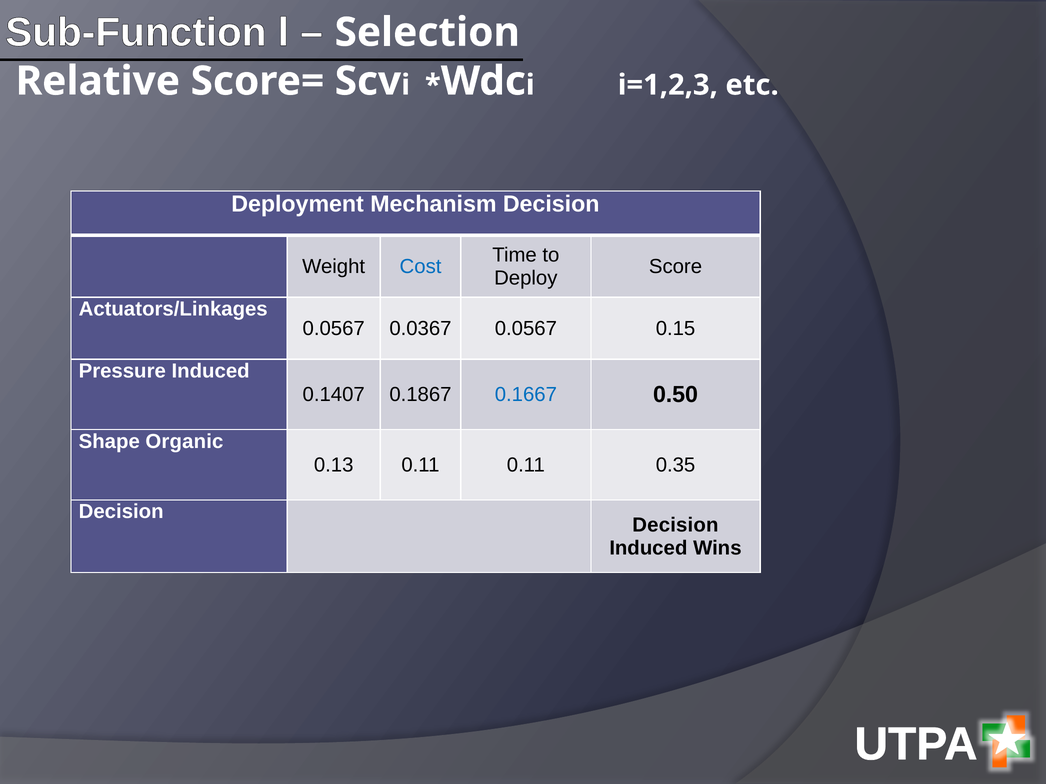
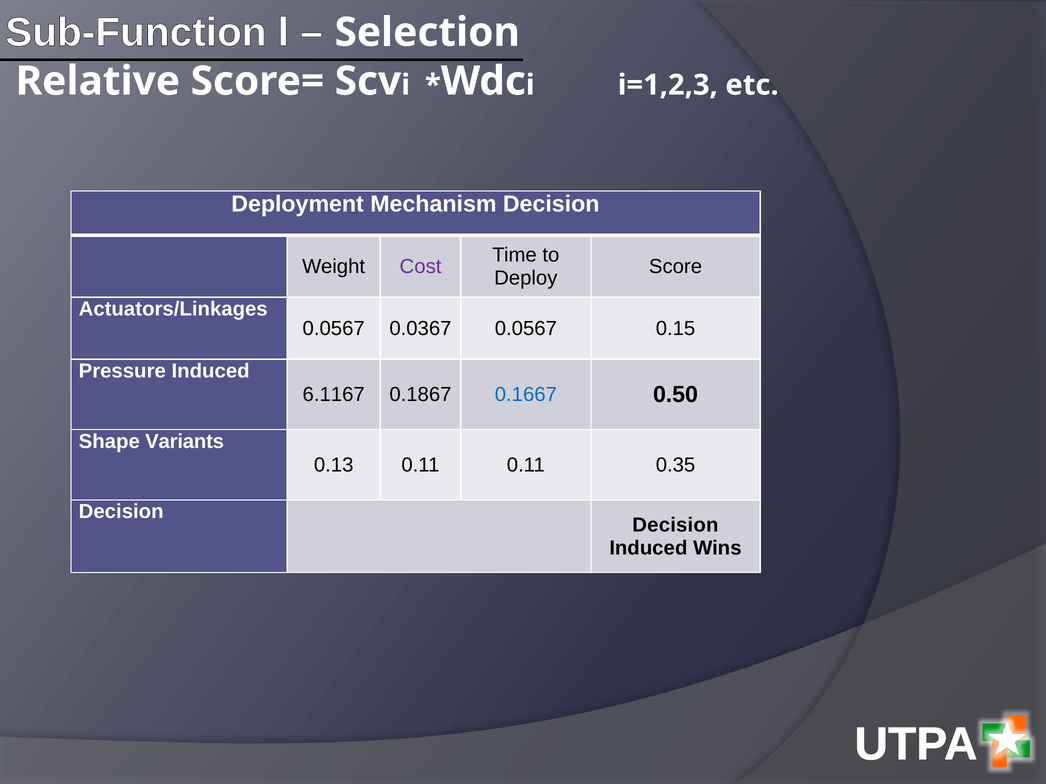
Cost colour: blue -> purple (421, 267)
0.1407: 0.1407 -> 6.1167 (334, 395)
Organic: Organic -> Variants (185, 442)
